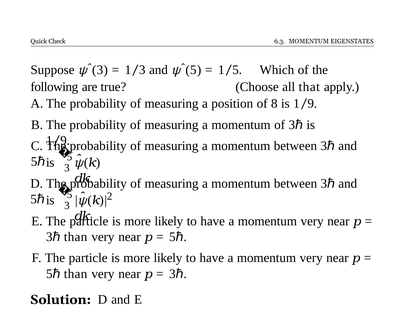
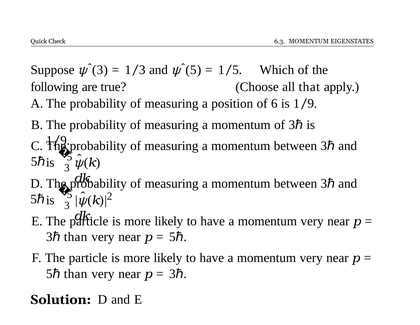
8: 8 -> 6 (274, 103)
